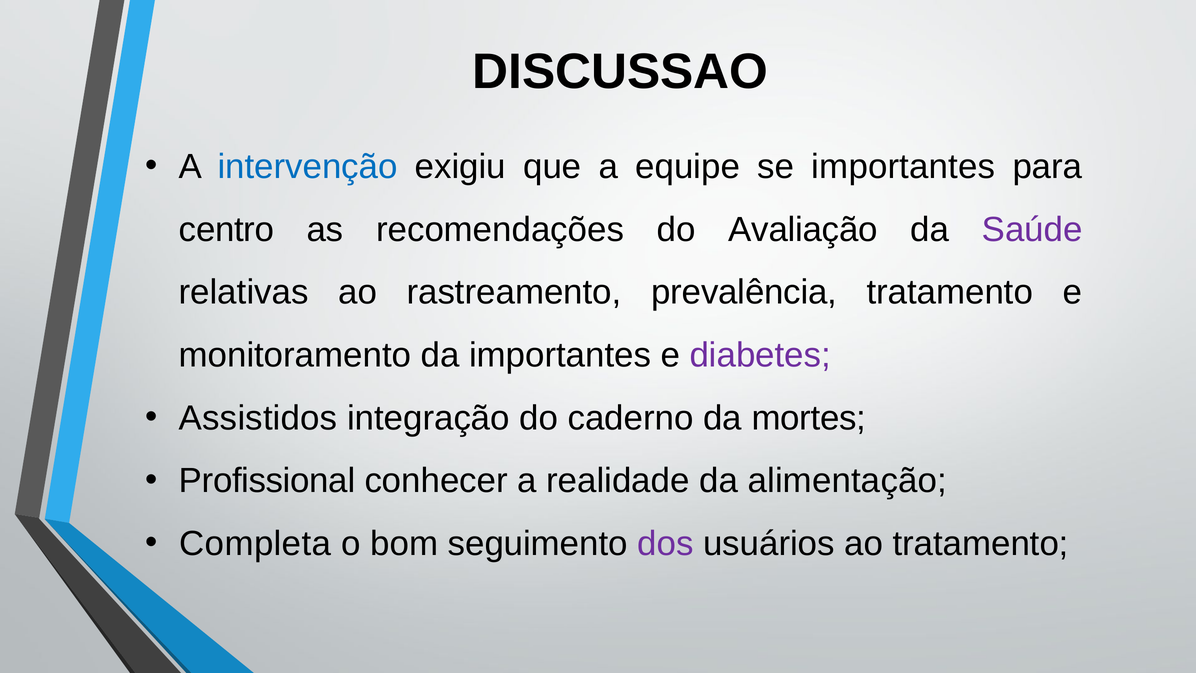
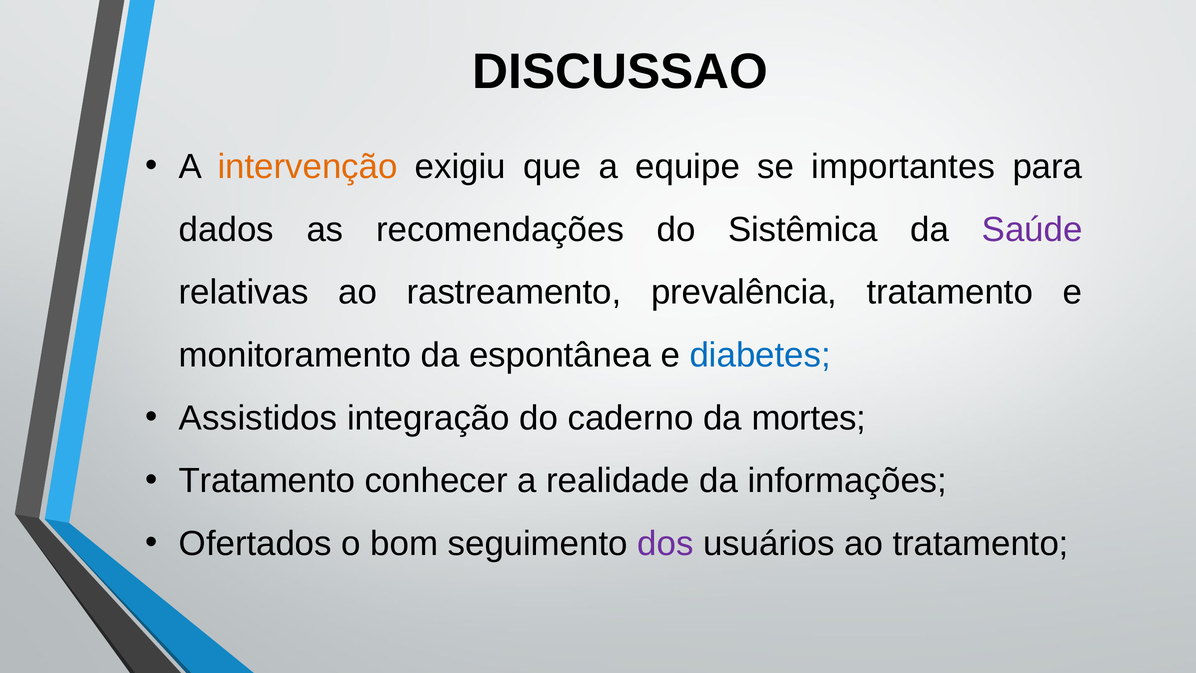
intervenção colour: blue -> orange (308, 167)
centro: centro -> dados (226, 229)
Avaliação: Avaliação -> Sistêmica (803, 229)
da importantes: importantes -> espontânea (560, 355)
diabetes colour: purple -> blue (760, 355)
Profissional: Profissional -> Tratamento (267, 481)
alimentação: alimentação -> informações (847, 481)
Completa: Completa -> Ofertados (255, 544)
